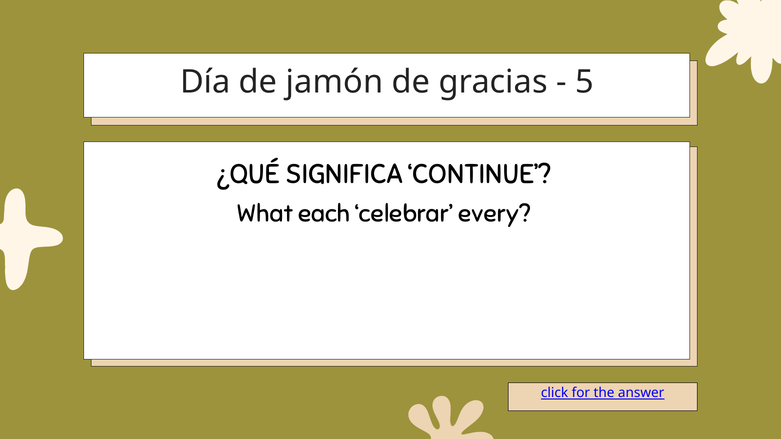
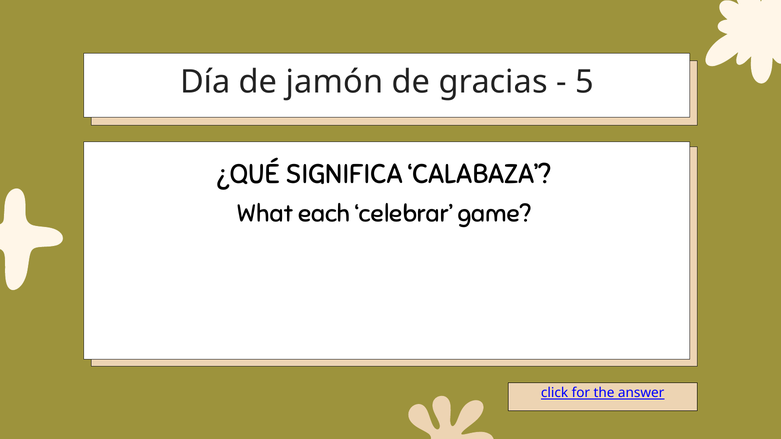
CONTINUE: CONTINUE -> CALABAZA (480, 175)
every: every -> game (494, 214)
